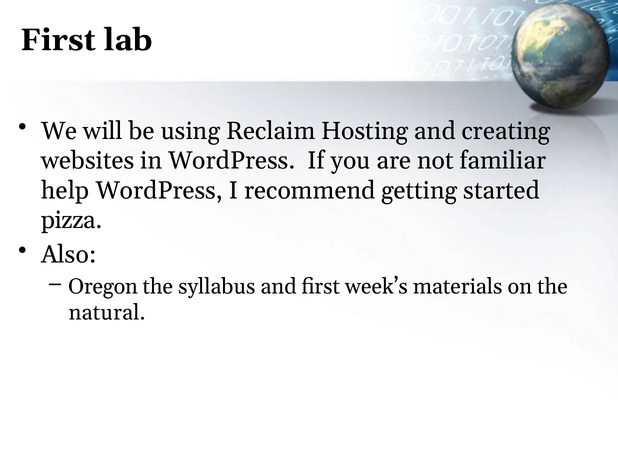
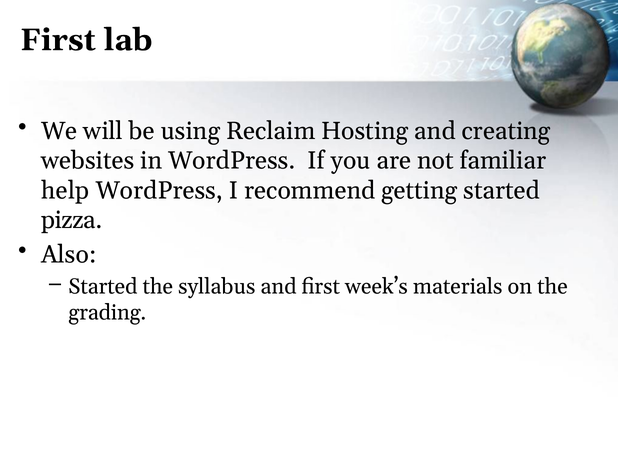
Oregon: Oregon -> Started (103, 287)
natural: natural -> grading (107, 313)
